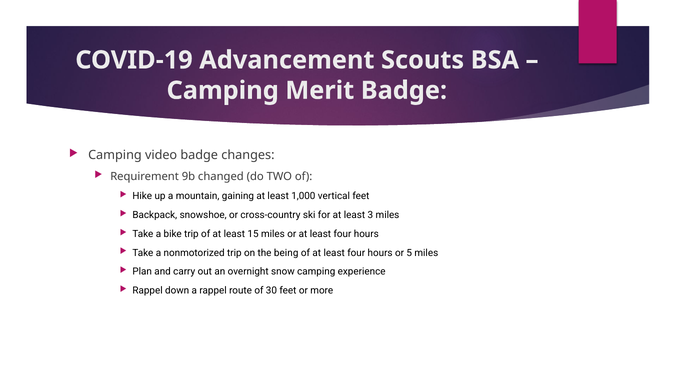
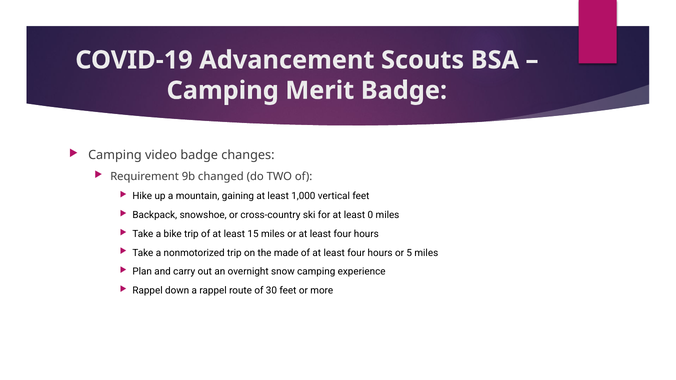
3: 3 -> 0 (370, 215)
being: being -> made (286, 253)
